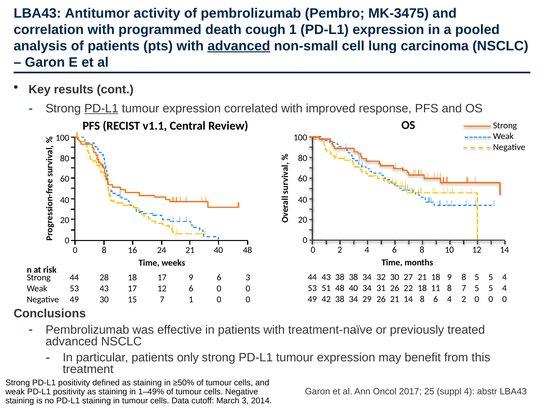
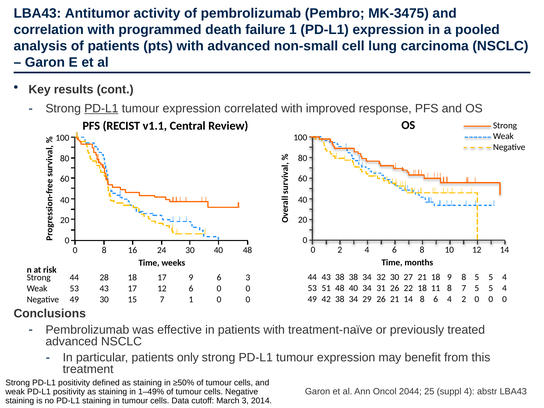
cough: cough -> failure (265, 30)
advanced underline: present -> none (239, 46)
24 21: 21 -> 30 (190, 250)
2017: 2017 -> 2044 (410, 391)
